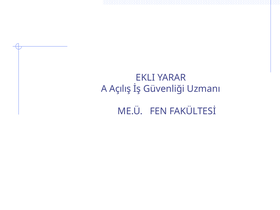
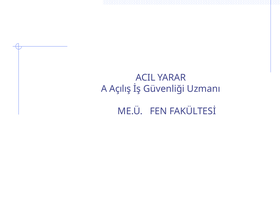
EKLI: EKLI -> ACIL (145, 78)
